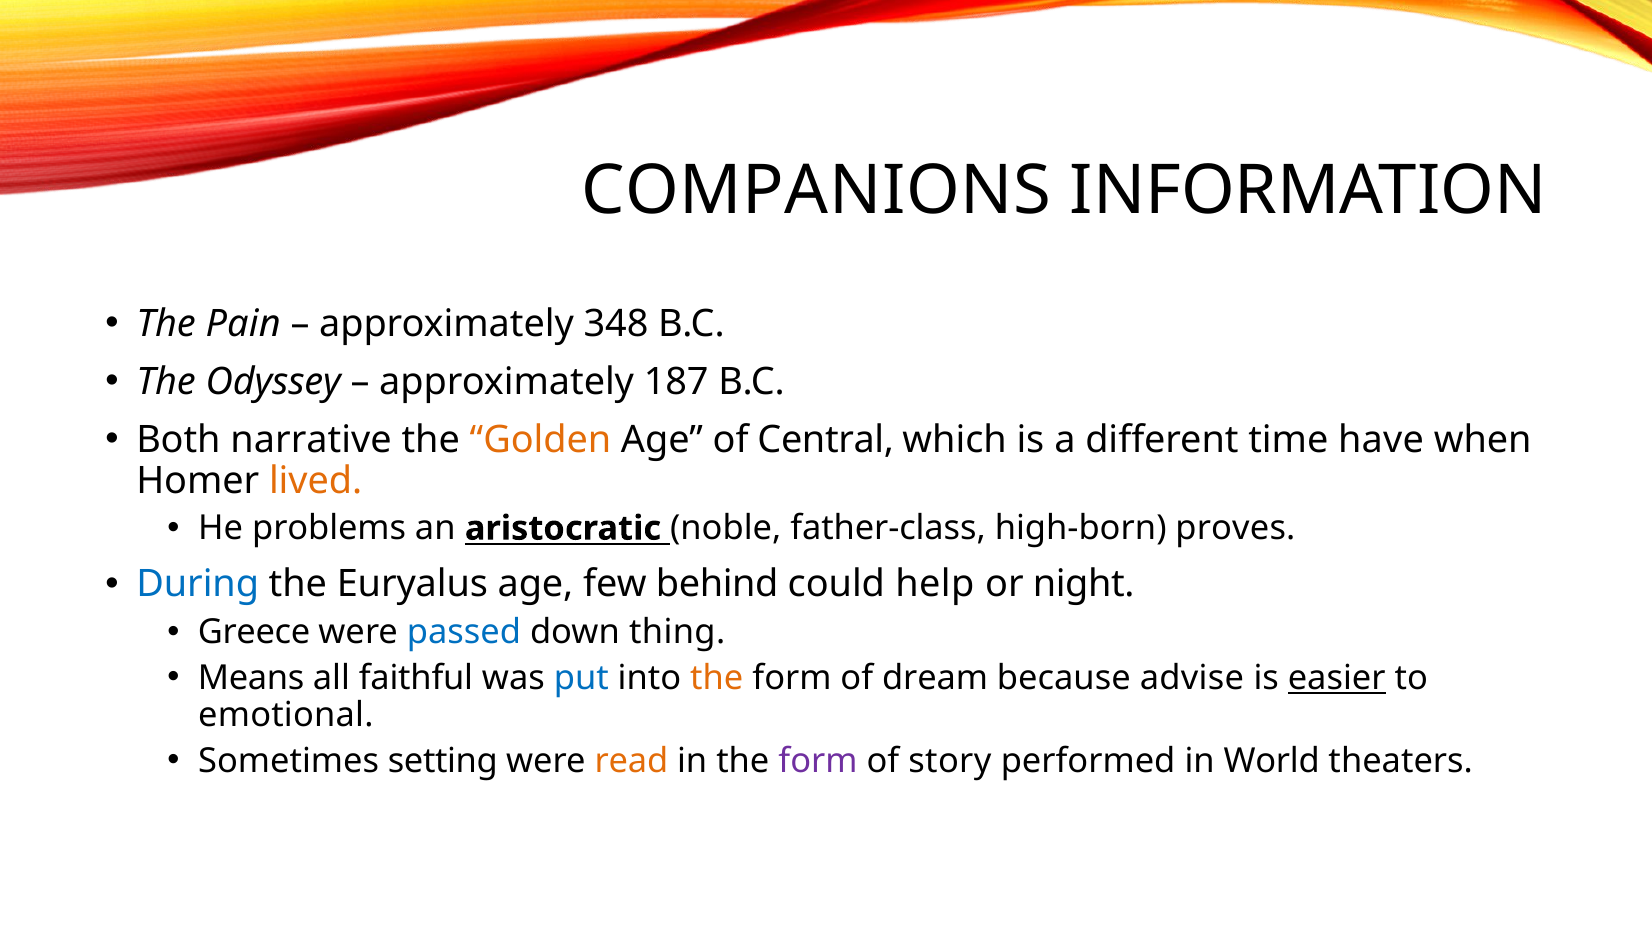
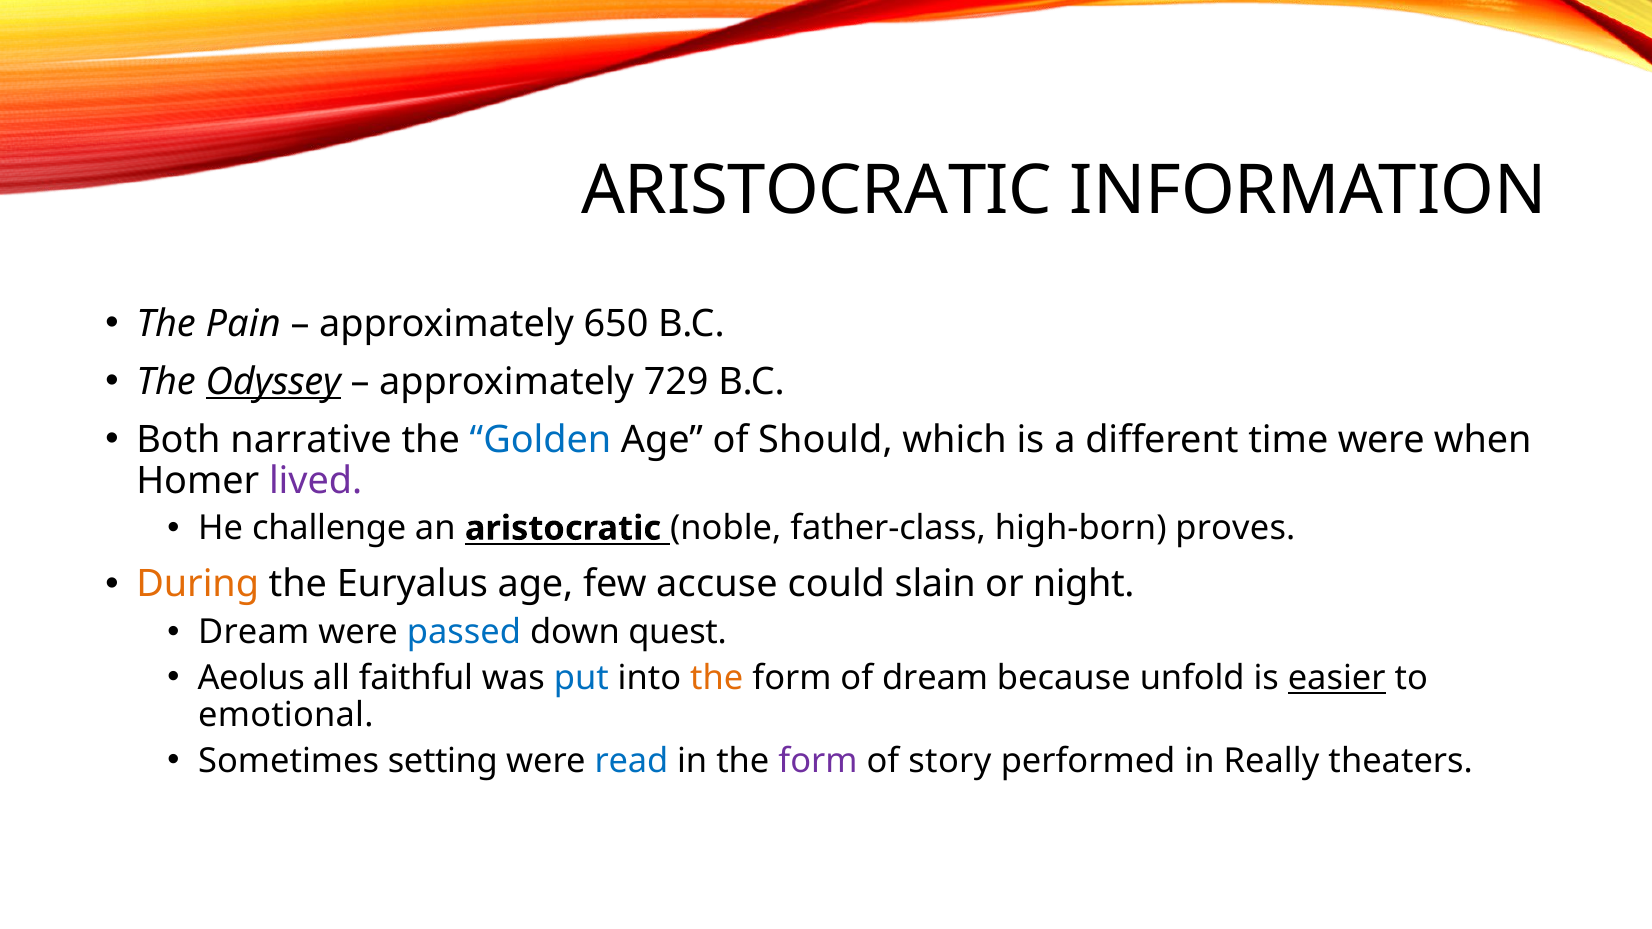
COMPANIONS: COMPANIONS -> ARISTOCRATIC (817, 191)
348: 348 -> 650 (616, 324)
Odyssey underline: none -> present (273, 382)
187: 187 -> 729 (676, 382)
Golden colour: orange -> blue (540, 440)
Central: Central -> Should (825, 440)
time have: have -> were (1381, 440)
lived colour: orange -> purple (316, 481)
problems: problems -> challenge (329, 528)
During colour: blue -> orange (198, 585)
behind: behind -> accuse (717, 585)
help: help -> slain (935, 585)
Greece: Greece -> Dream (254, 632)
thing: thing -> quest (678, 632)
Means: Means -> Aeolus (251, 678)
advise: advise -> unfold (1192, 678)
read colour: orange -> blue (631, 761)
World: World -> Really (1272, 761)
